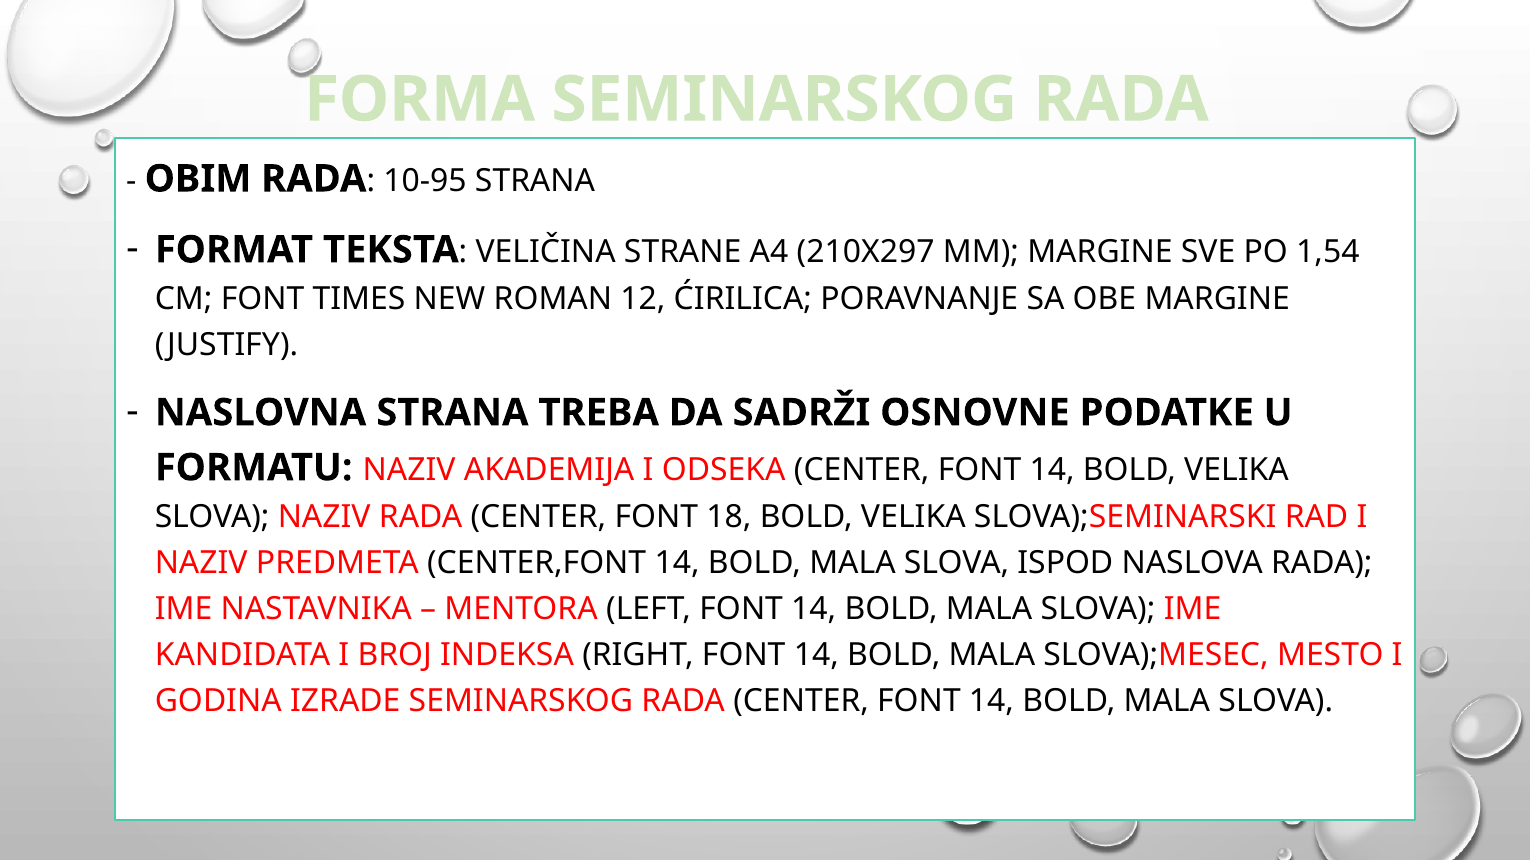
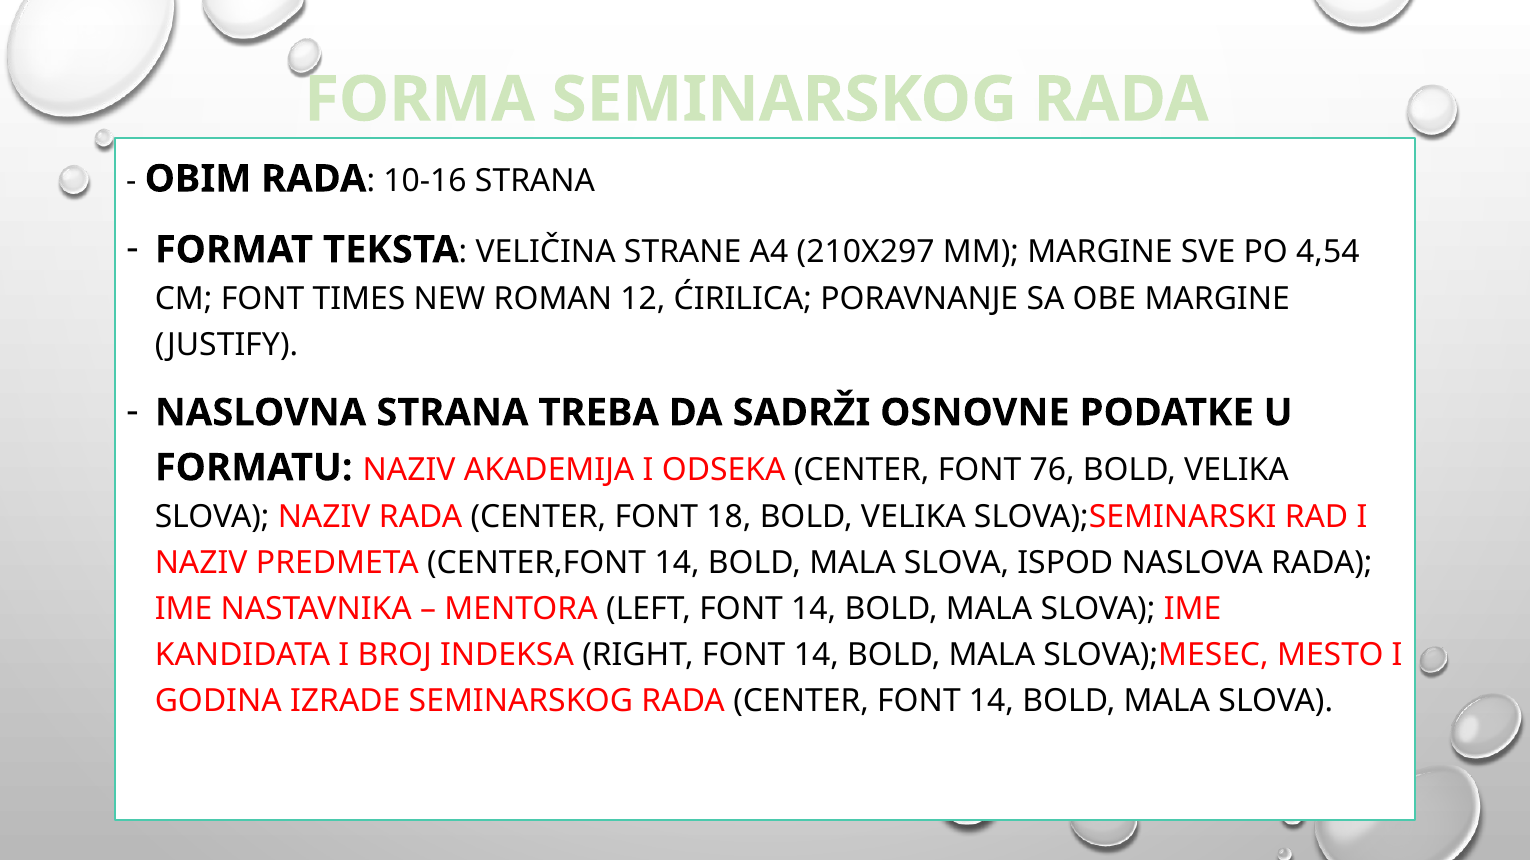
10-95: 10-95 -> 10-16 (425, 181)
1,54: 1,54 -> 4,54 (1328, 252)
ODSEKA CENTER FONT 14: 14 -> 76 (1052, 470)
